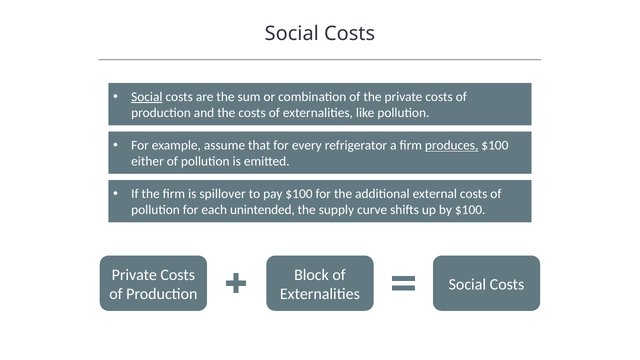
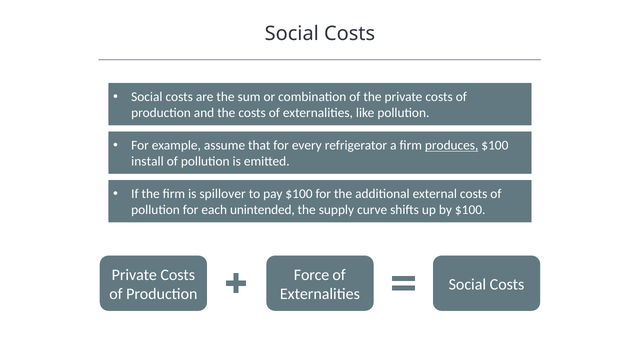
Social underline: present -> none (147, 97)
either: either -> install (147, 161)
Block: Block -> Force (312, 275)
